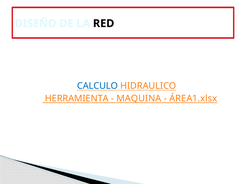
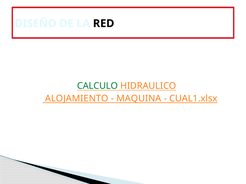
CALCULO colour: blue -> green (97, 86)
HERRAMIENTA: HERRAMIENTA -> ALOJAMIENTO (77, 99)
ÁREA1.xlsx: ÁREA1.xlsx -> CUAL1.xlsx (193, 99)
